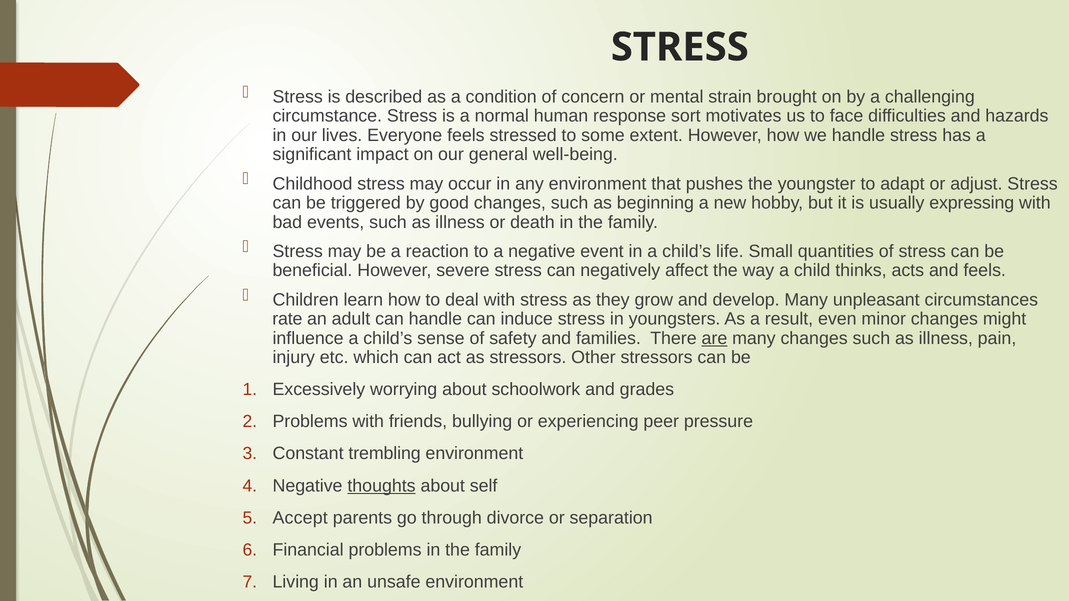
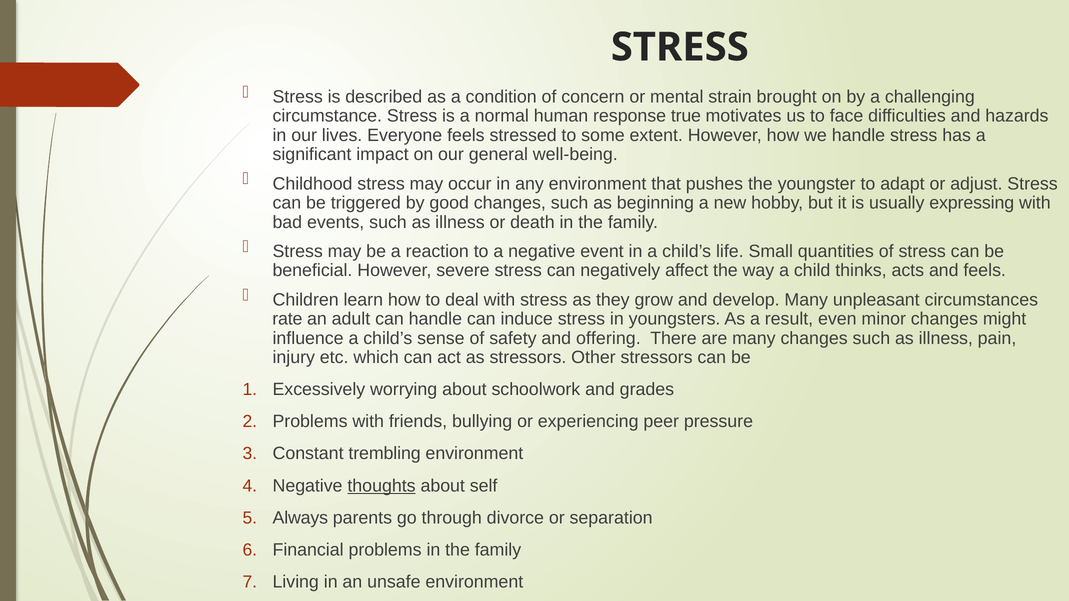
sort: sort -> true (686, 116)
families: families -> offering (608, 338)
are underline: present -> none (714, 338)
Accept: Accept -> Always (300, 518)
